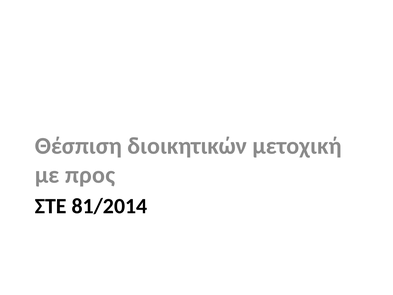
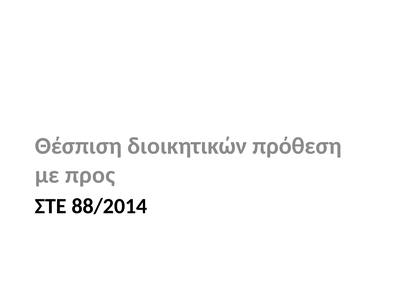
μετοχική: μετοχική -> πρόθεση (297, 146)
81/2014: 81/2014 -> 88/2014 (109, 206)
